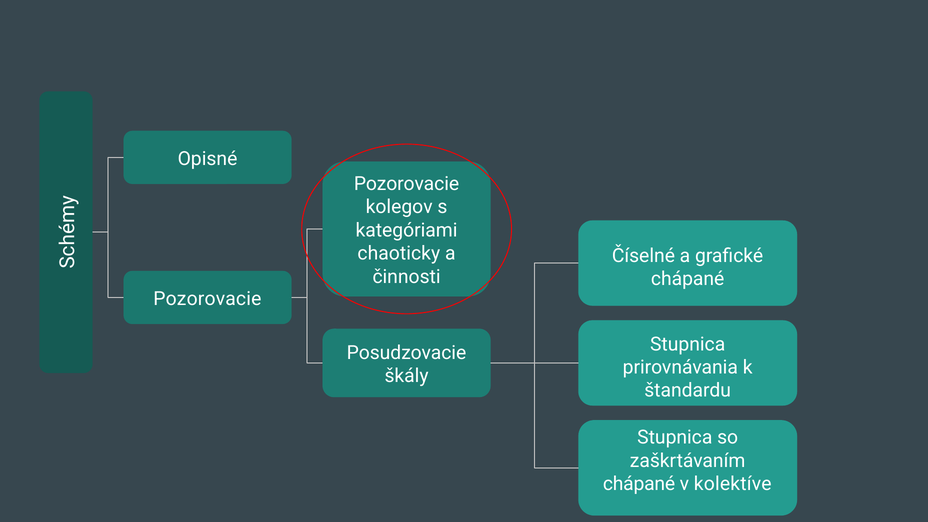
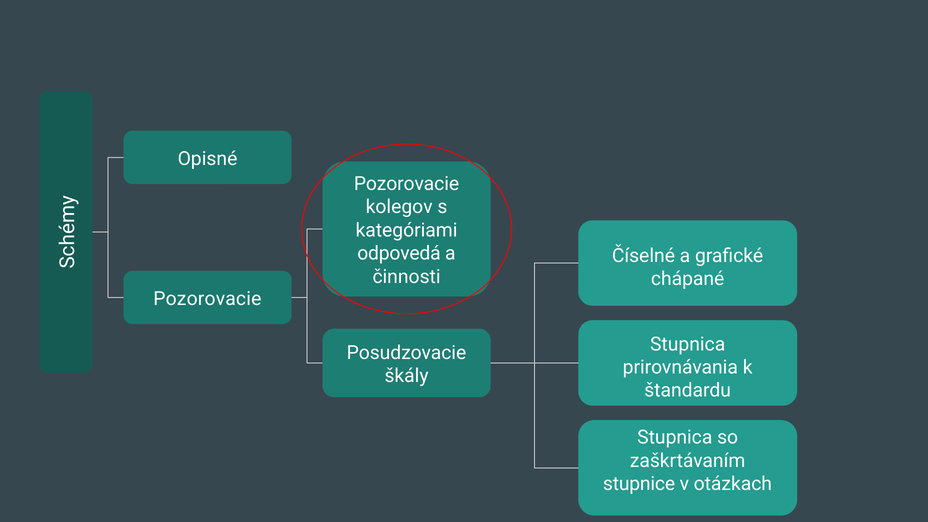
chaoticky: chaoticky -> odpovedá (399, 253)
chápané: chápané -> stupnice (639, 484)
kolektíve: kolektíve -> otázkach (733, 484)
